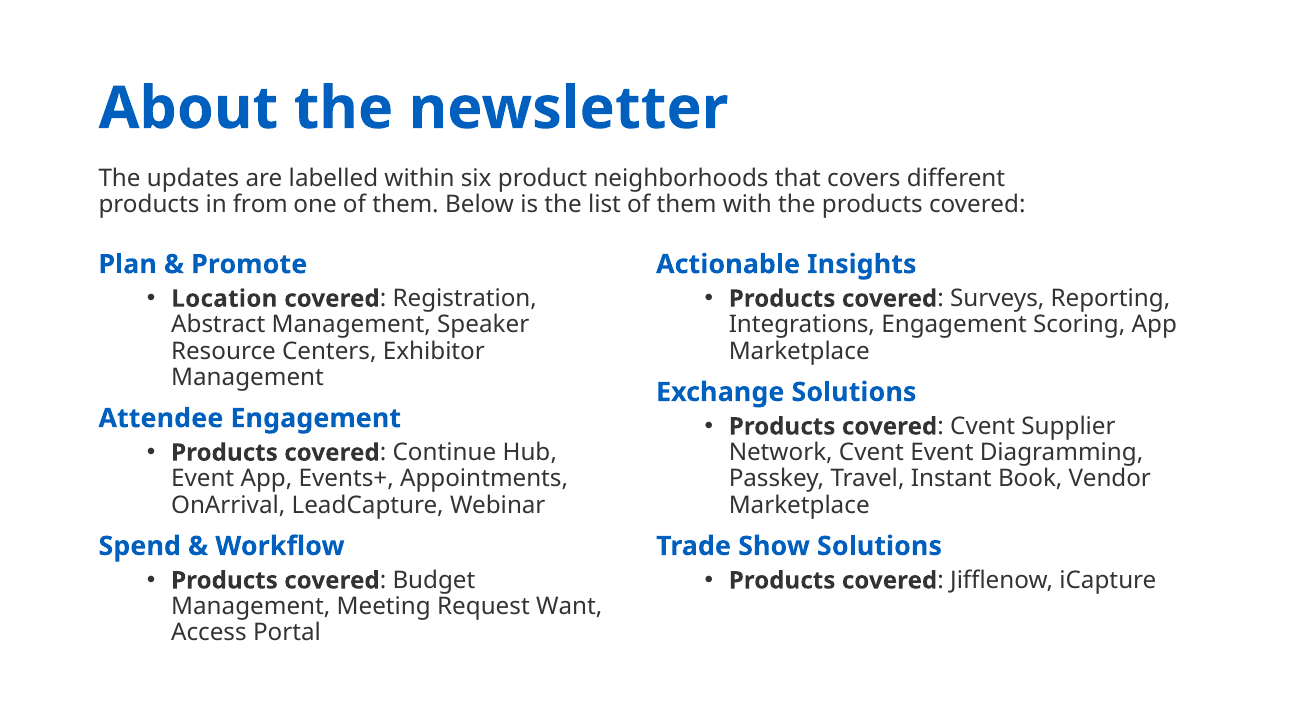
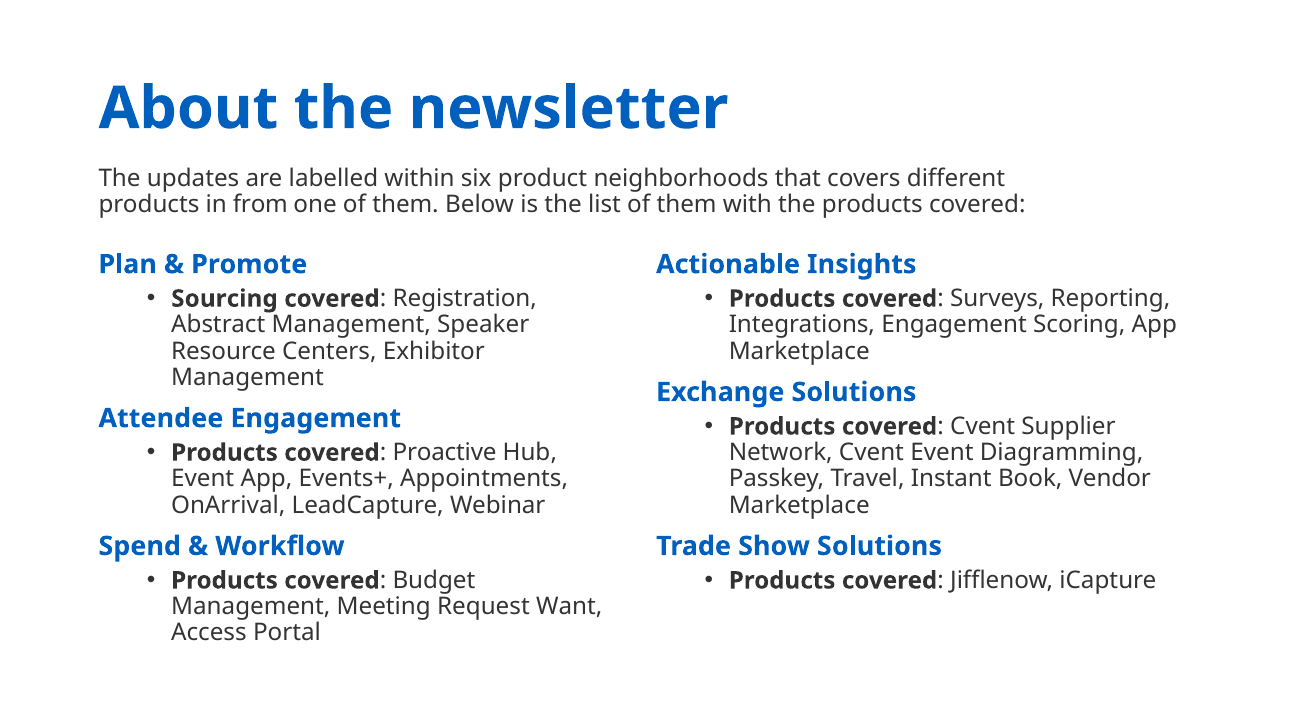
Location: Location -> Sourcing (224, 299)
Continue: Continue -> Proactive (445, 453)
